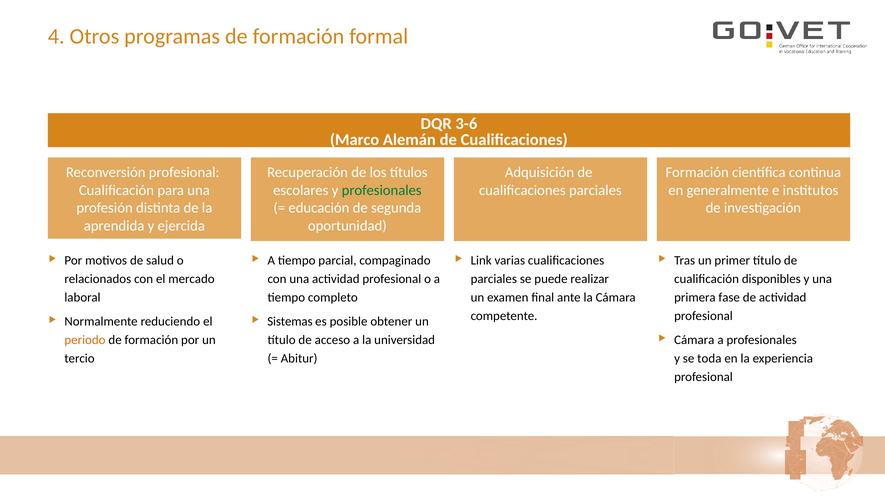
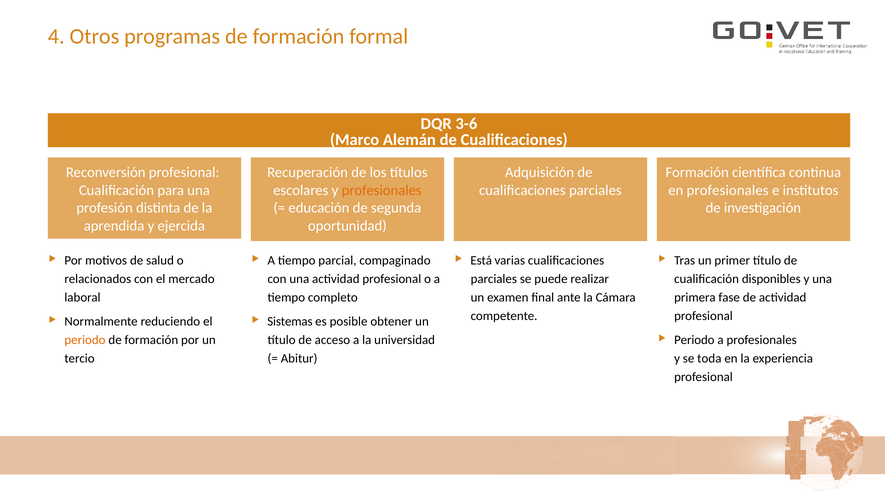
profesionales colour: green -> orange (382, 190)
en generalmente: generalmente -> profesionales (728, 190)
Link: Link -> Está (481, 261)
Cámara: Cámara -> Periodo (694, 340)
